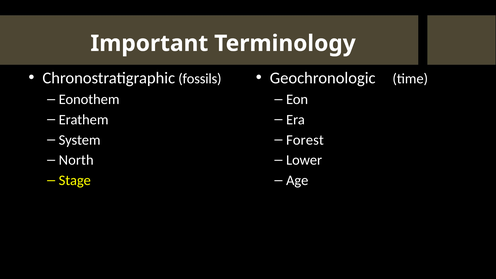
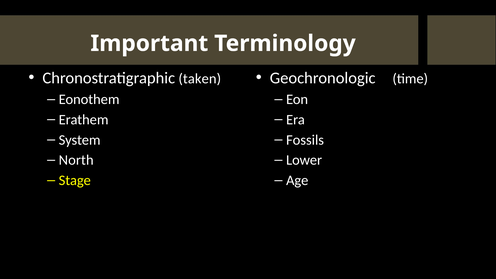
fossils: fossils -> taken (200, 79)
Forest: Forest -> Fossils (305, 140)
